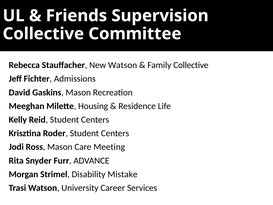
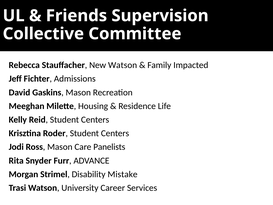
Family Collective: Collective -> Impacted (191, 65)
Meeting: Meeting -> Panelists (109, 147)
